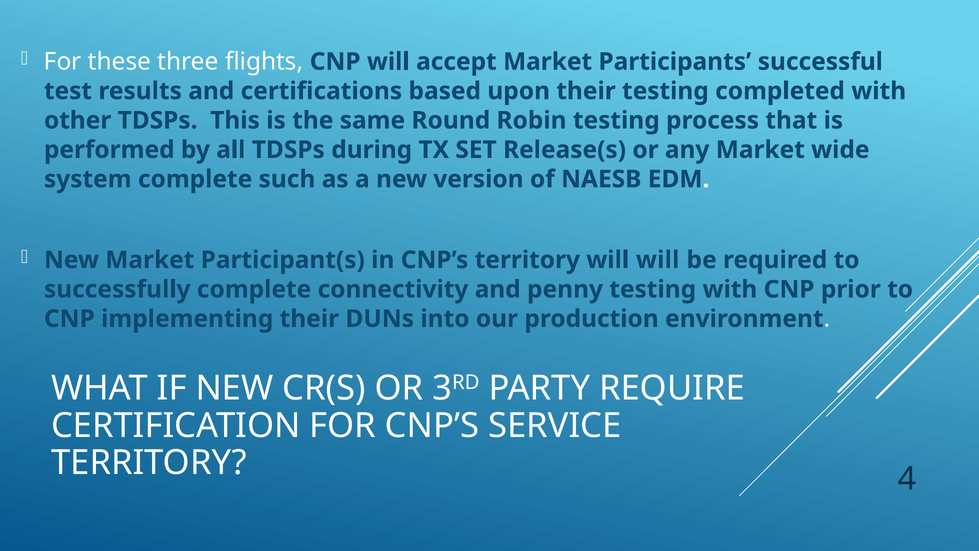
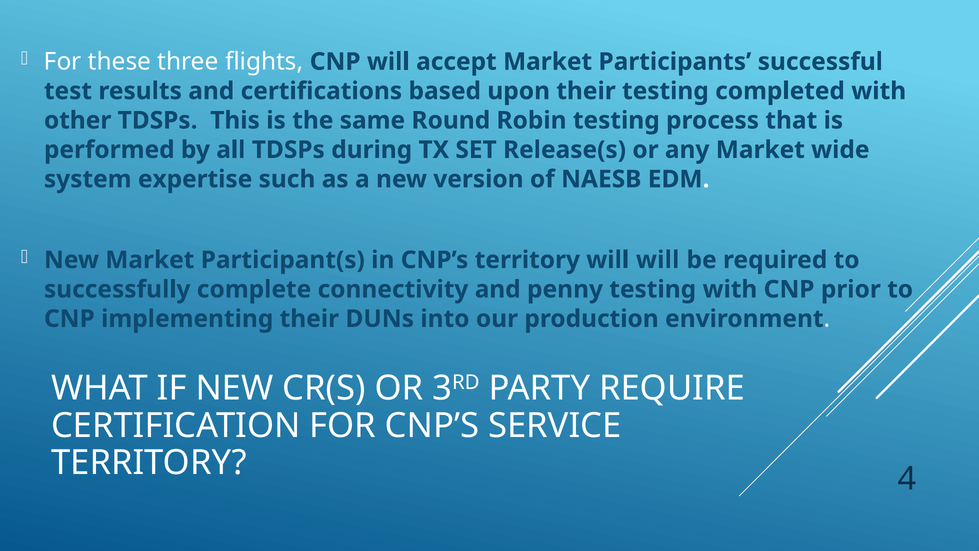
system complete: complete -> expertise (195, 179)
